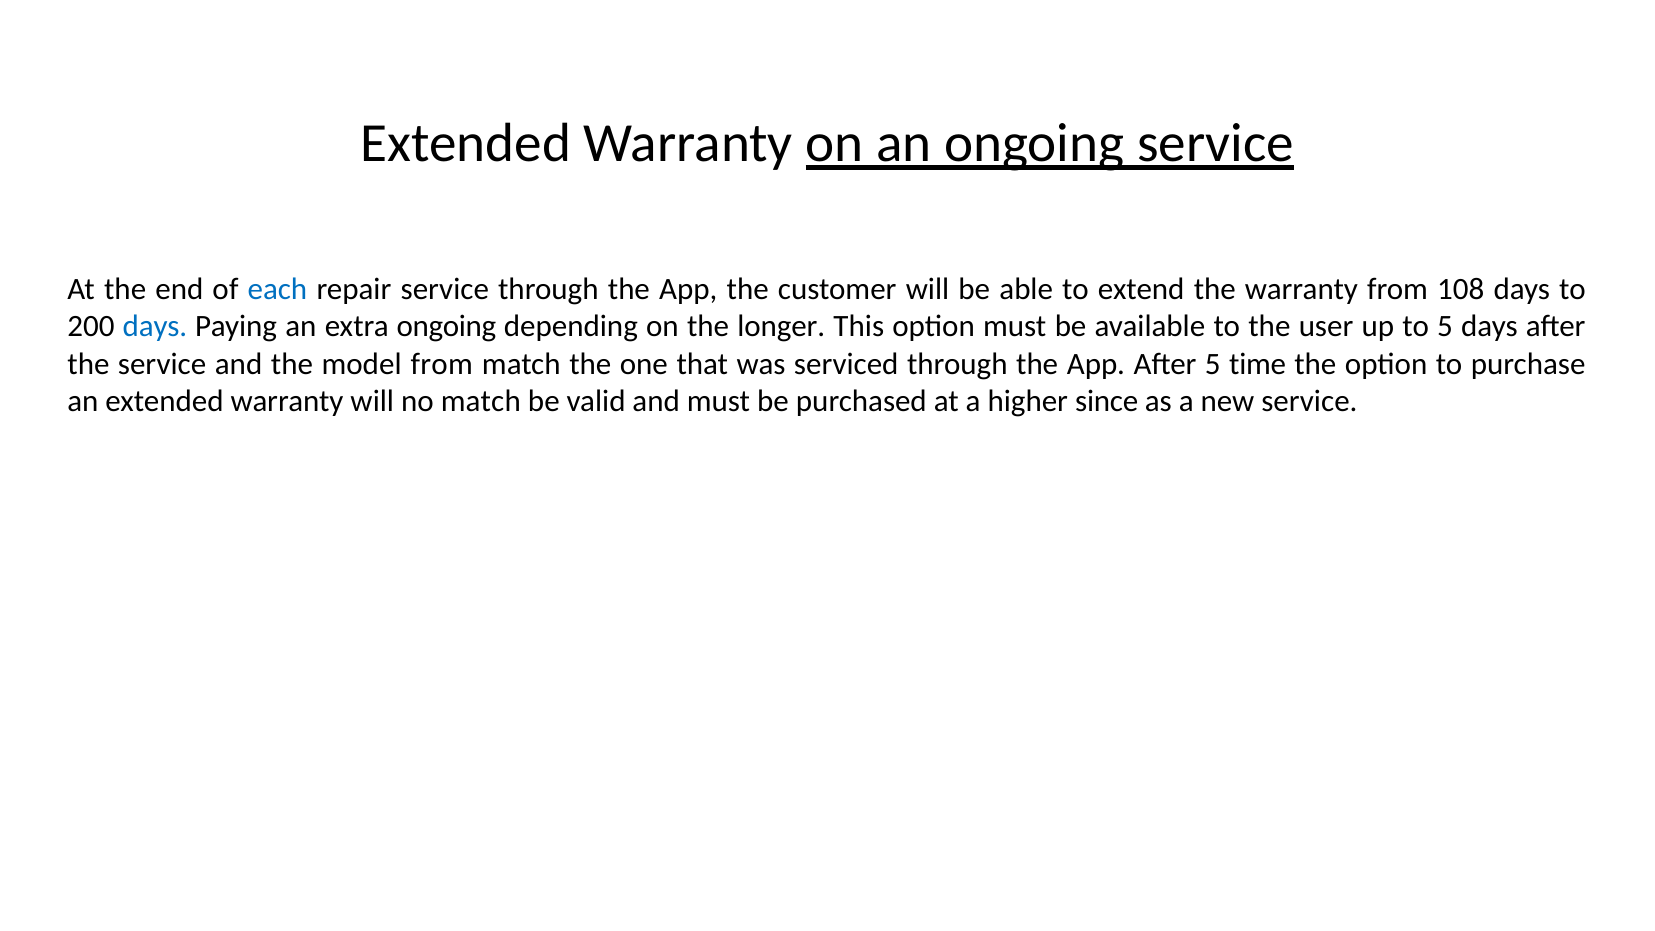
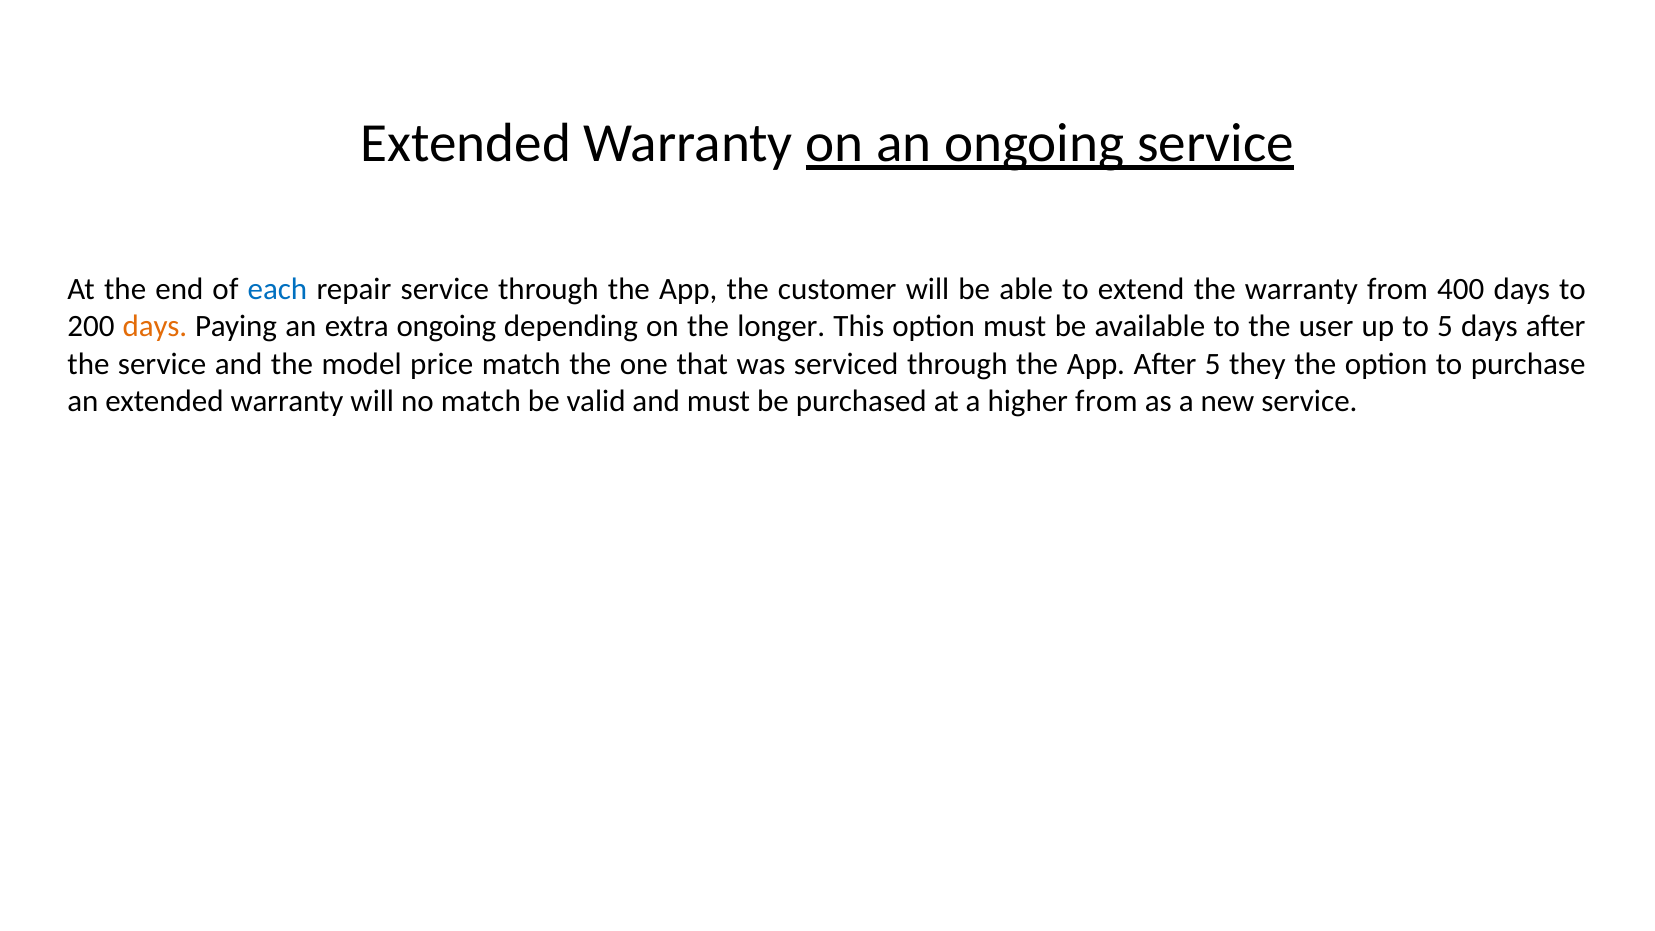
108: 108 -> 400 (1461, 289)
days colour: blue -> orange (155, 327)
model from: from -> price (442, 364)
time: time -> they (1257, 364)
higher since: since -> from (1106, 401)
